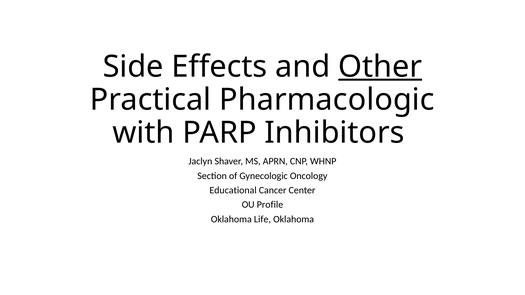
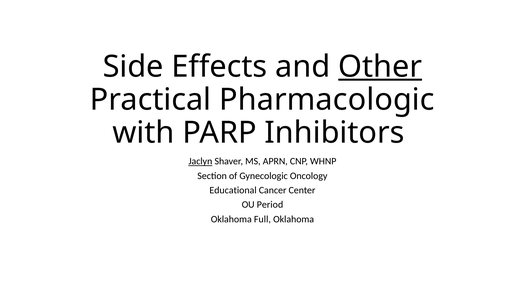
Jaclyn underline: none -> present (200, 161)
Profile: Profile -> Period (270, 205)
Life: Life -> Full (262, 219)
